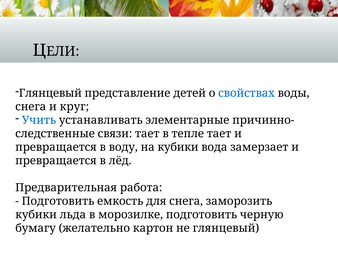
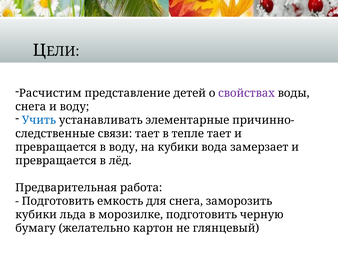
Глянцевый: Глянцевый -> Расчистим (50, 93)
свойствах colour: blue -> purple (247, 93)
и круг: круг -> воду (74, 107)
